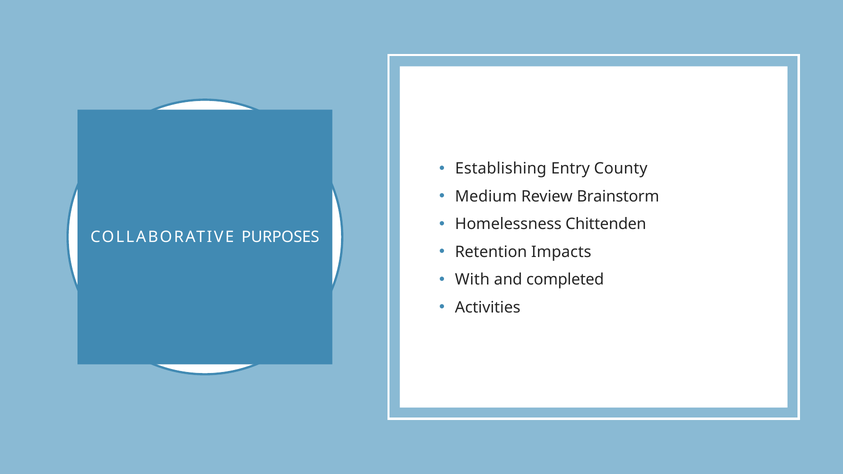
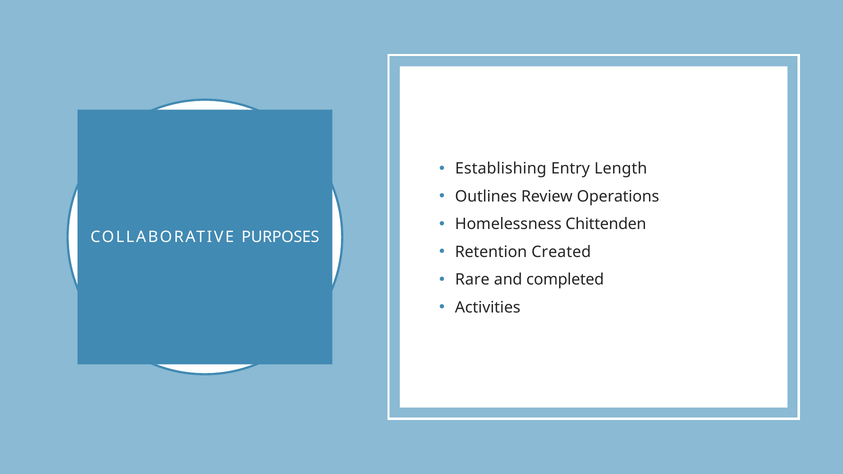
County: County -> Length (621, 169)
Medium: Medium -> Outlines (486, 197)
Brainstorm: Brainstorm -> Operations (618, 197)
Impacts: Impacts -> Created (561, 252)
With: With -> Rare (472, 280)
